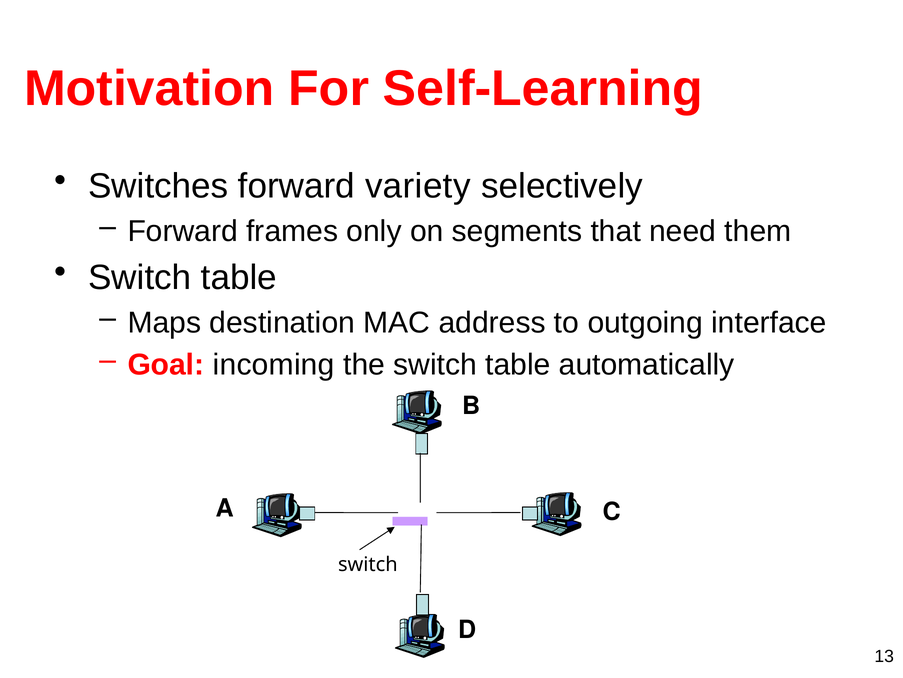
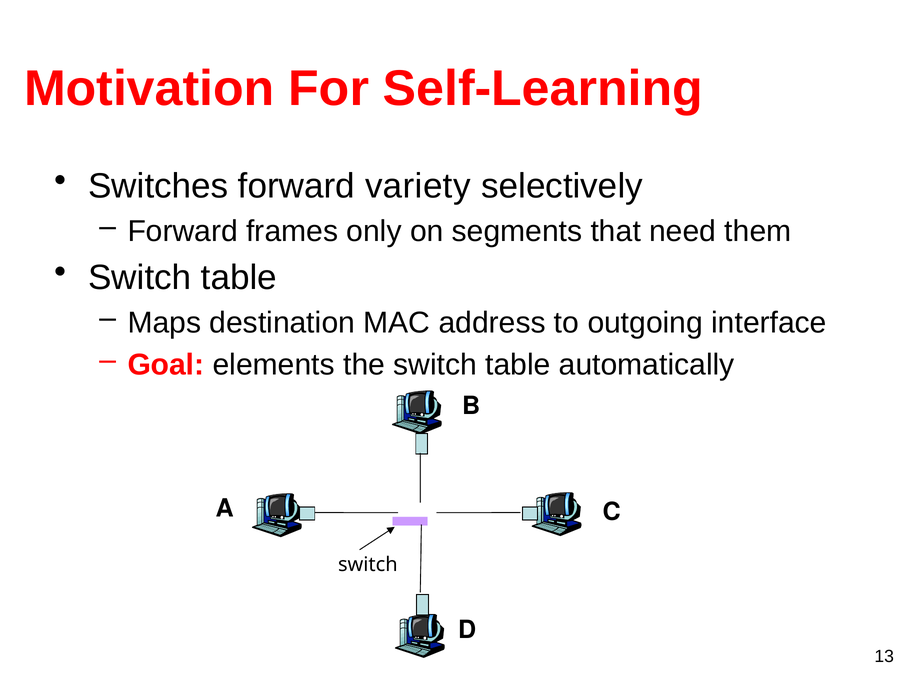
incoming: incoming -> elements (274, 364)
